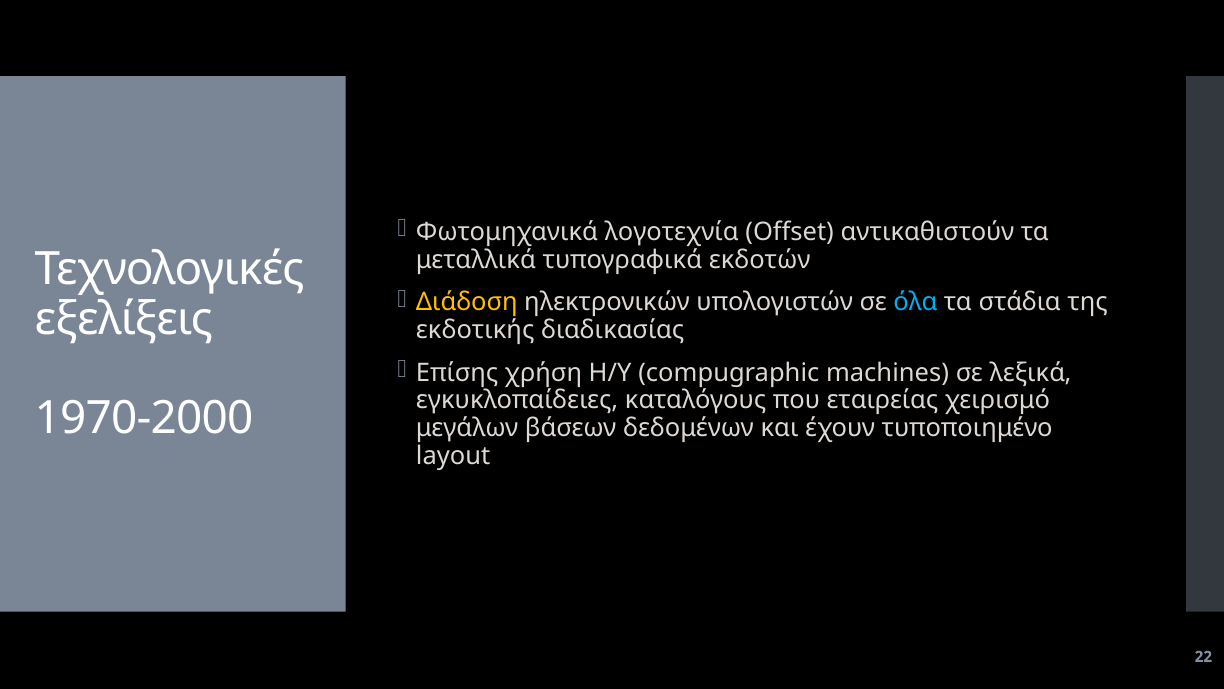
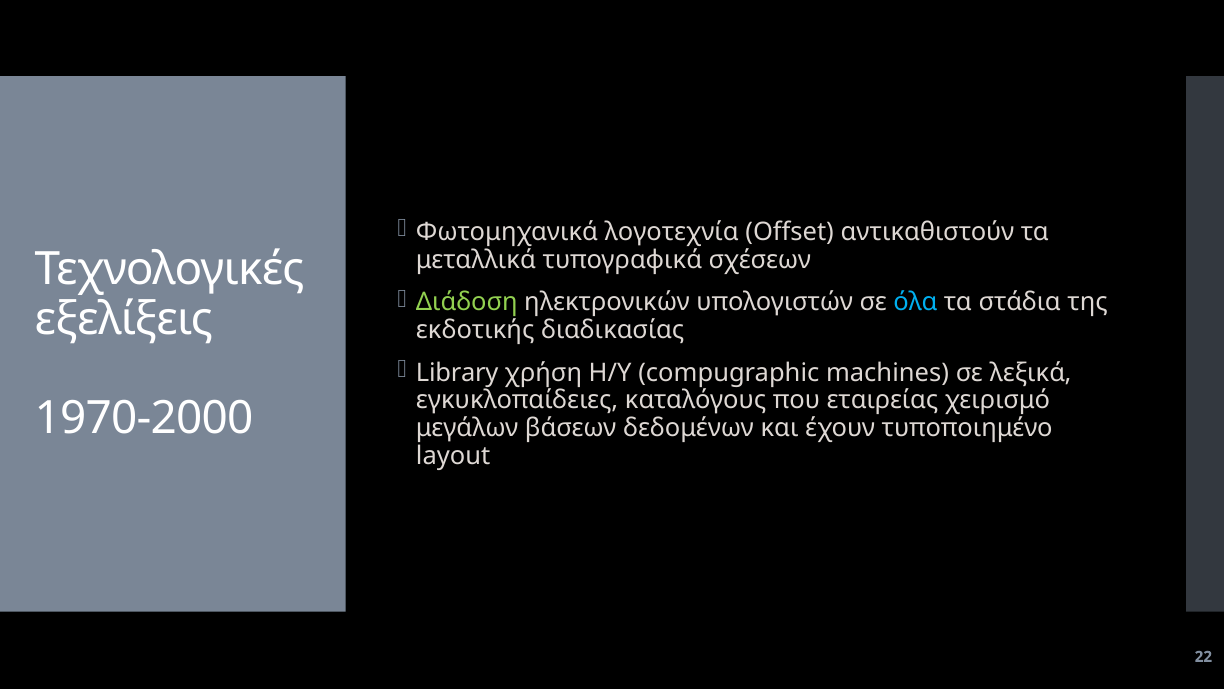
εκδοτών: εκδοτών -> σχέσεων (760, 259)
Διάδοση colour: yellow -> light green (467, 302)
Επίσης: Επίσης -> Library (457, 373)
